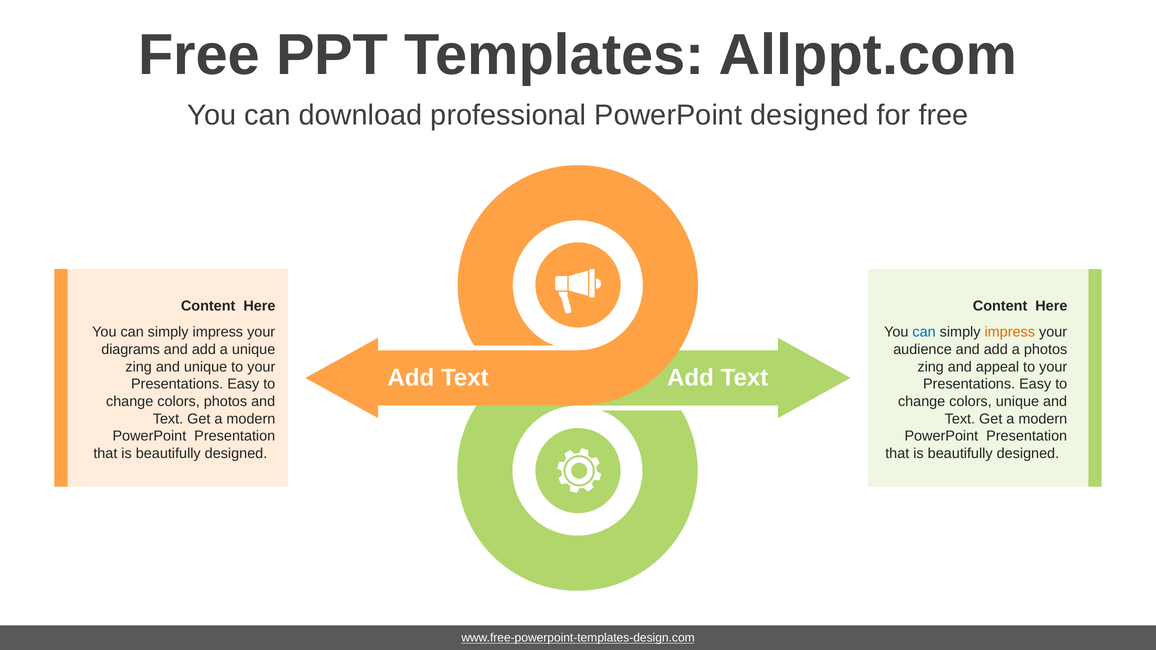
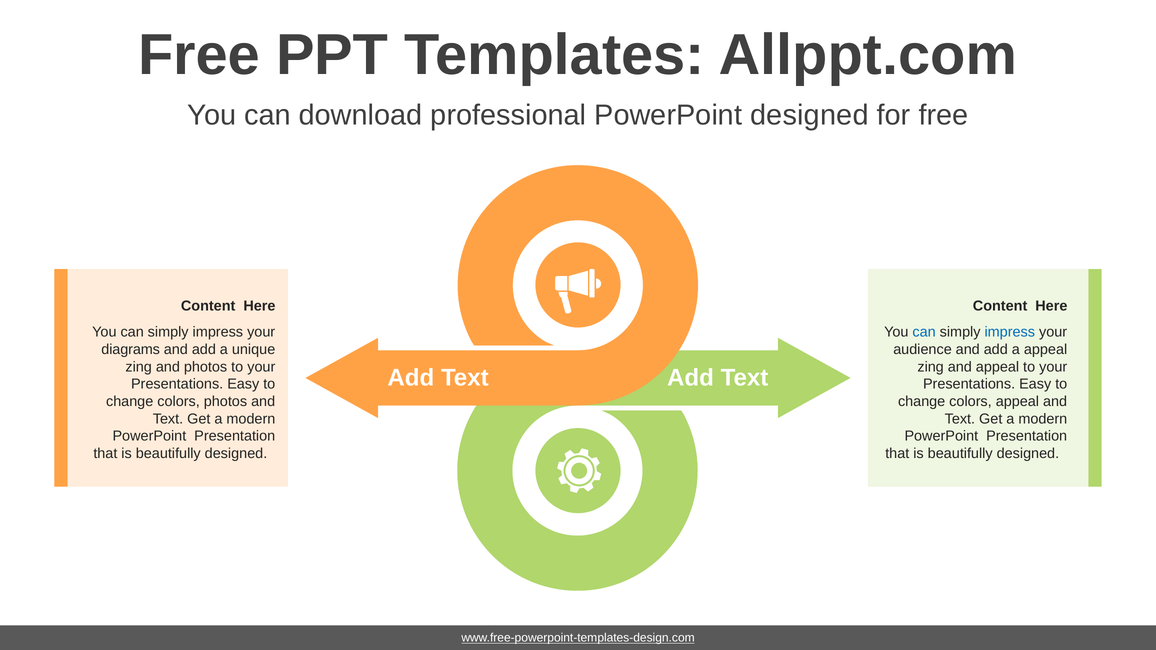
impress colour: orange -> blue (1010, 332)
a photos: photos -> appeal (1046, 350)
and unique: unique -> photos (206, 367)
colors unique: unique -> appeal (1017, 402)
